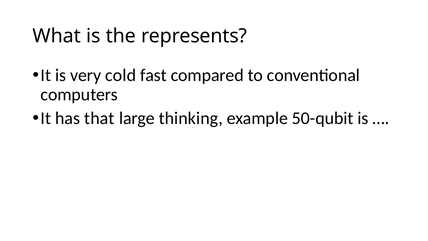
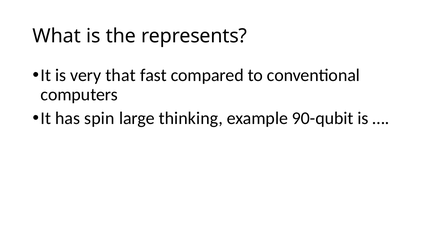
cold: cold -> that (121, 75)
that: that -> spin (99, 118)
50-qubit: 50-qubit -> 90-qubit (323, 118)
